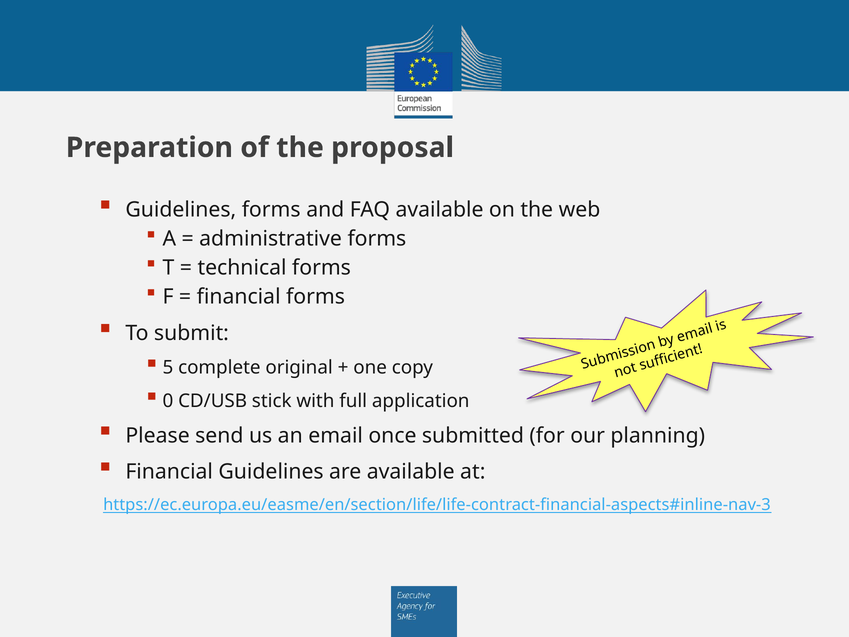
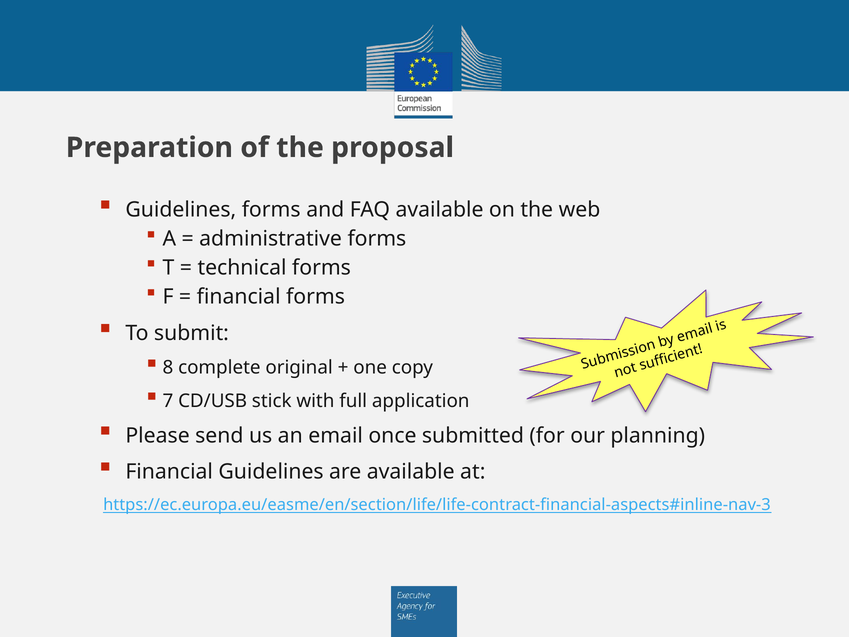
5: 5 -> 8 (168, 367)
0: 0 -> 7 (168, 401)
